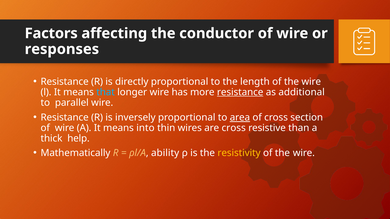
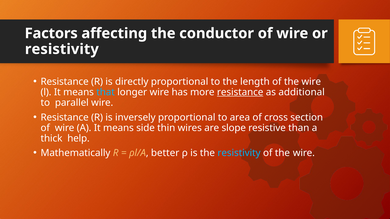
responses: responses -> resistivity (62, 49)
area underline: present -> none (240, 118)
into: into -> side (146, 128)
are cross: cross -> slope (234, 128)
ability: ability -> better (165, 153)
resistivity colour: yellow -> light blue (239, 153)
